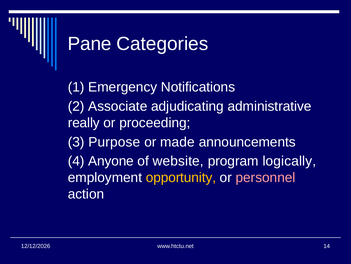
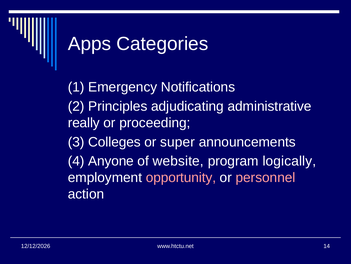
Pane: Pane -> Apps (90, 44)
Associate: Associate -> Principles (118, 106)
Purpose: Purpose -> Colleges (114, 142)
made: made -> super (177, 142)
opportunity colour: yellow -> pink (181, 177)
